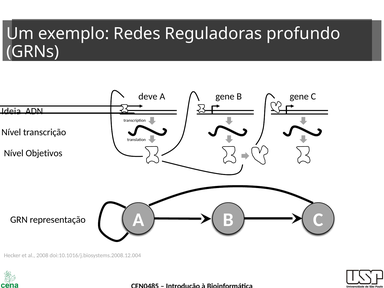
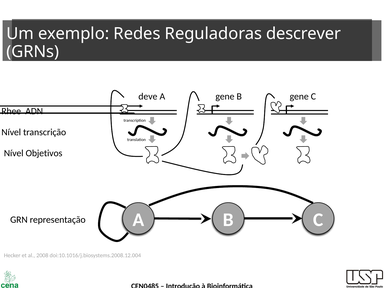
profundo: profundo -> descrever (304, 34)
Ideia: Ideia -> Rhee (11, 111)
